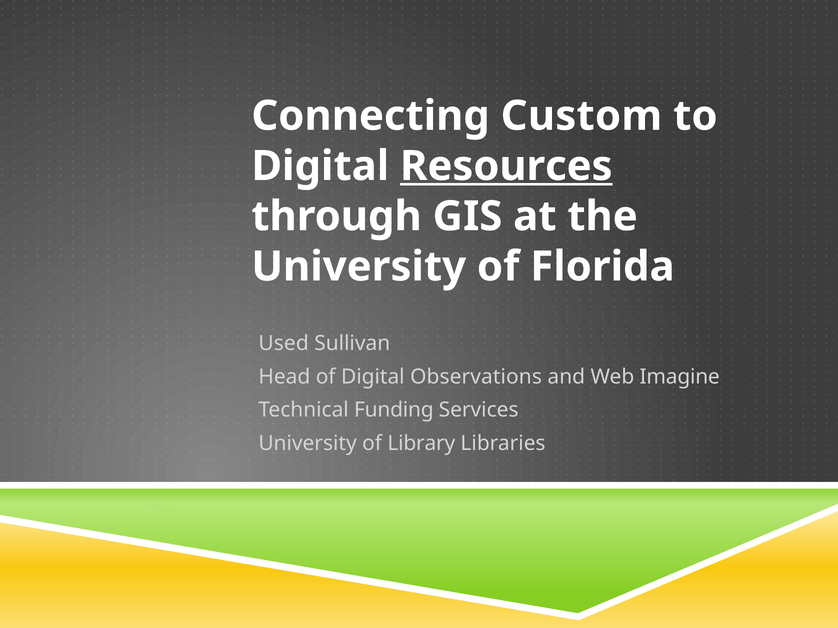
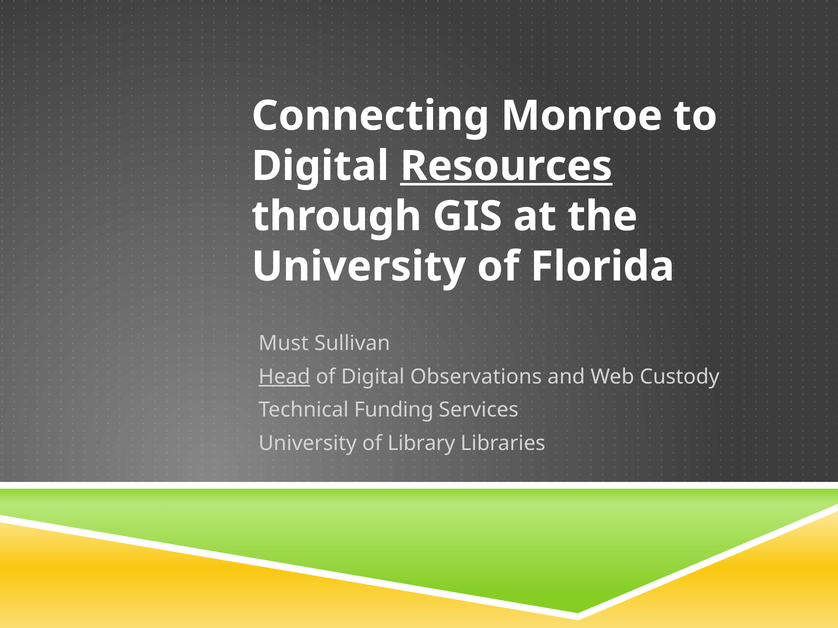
Custom: Custom -> Monroe (582, 116)
Used: Used -> Must (284, 344)
Head underline: none -> present (284, 377)
Imagine: Imagine -> Custody (680, 377)
